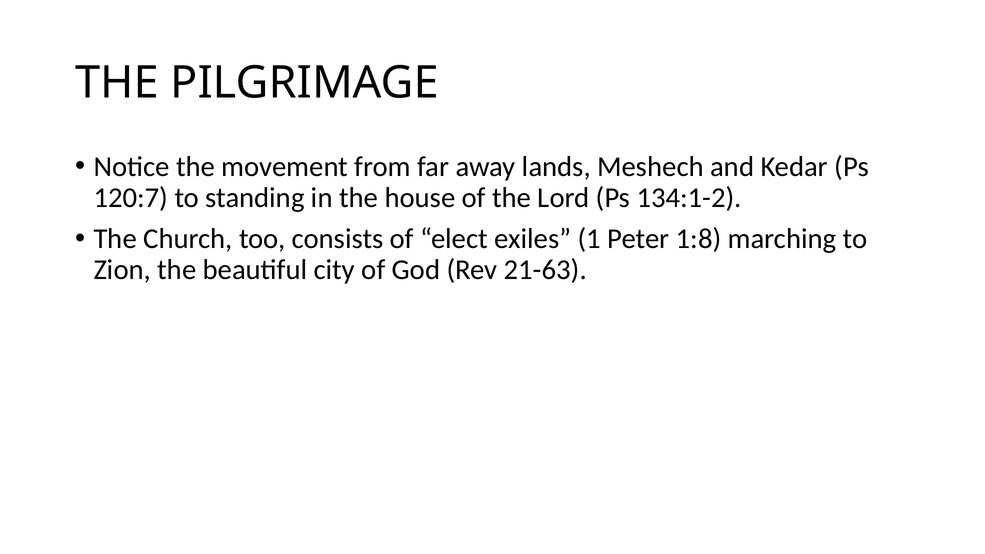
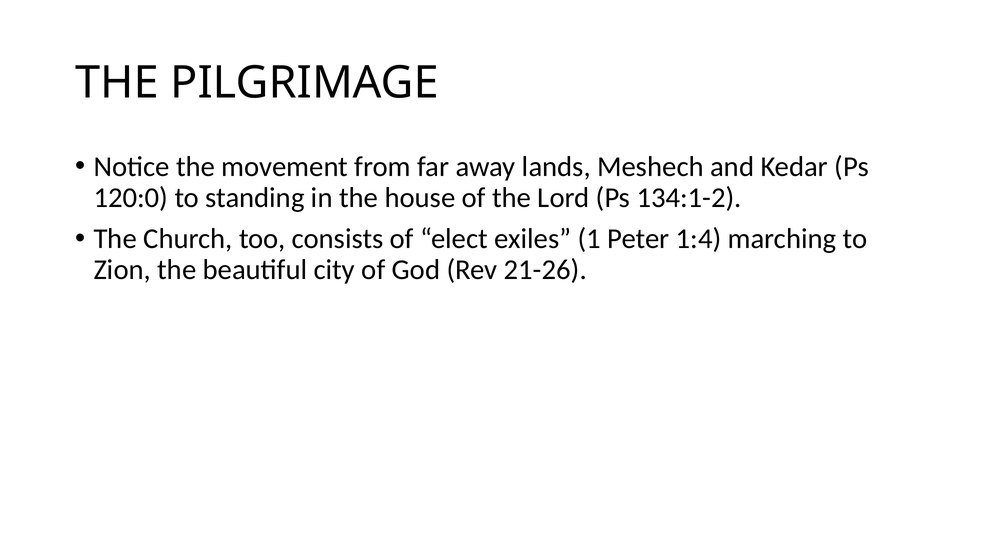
120:7: 120:7 -> 120:0 (131, 198)
1:8: 1:8 -> 1:4 (699, 239)
21-63: 21-63 -> 21-26 (545, 270)
